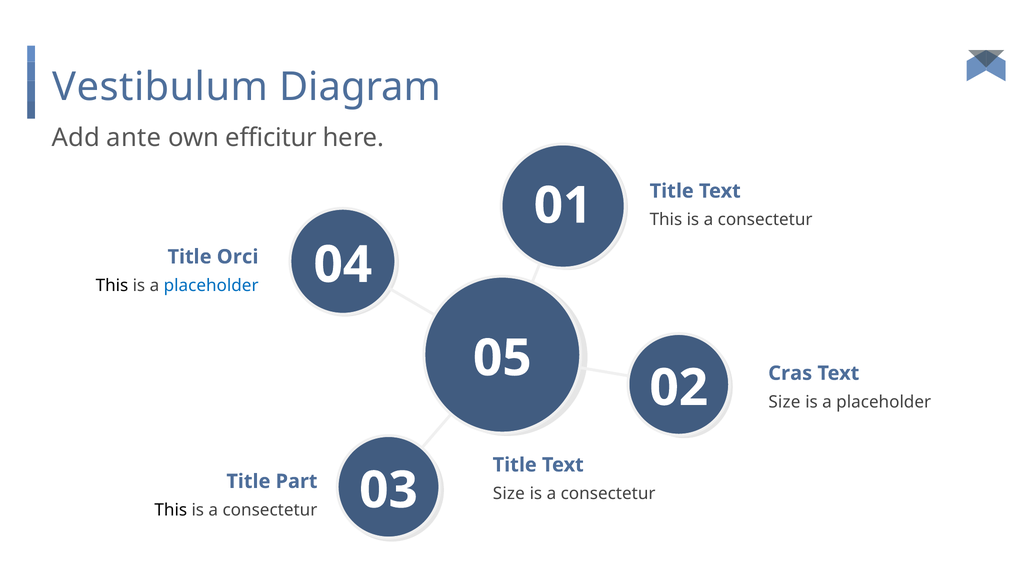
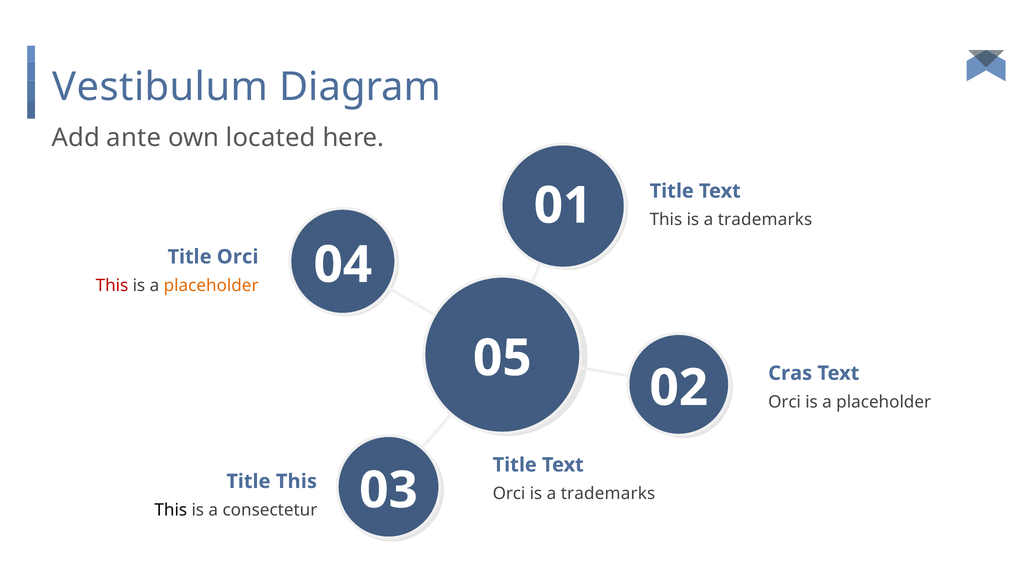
efficitur: efficitur -> located (271, 138)
consectetur: consectetur -> trademarks (765, 220)
This colour: black -> red (112, 285)
placeholder colour: blue -> orange (211, 285)
Size: Size -> Orci (785, 402)
Title Part: Part -> This (296, 481)
Size: Size -> Orci (509, 493)
consectetur: consectetur -> trademarks (608, 493)
